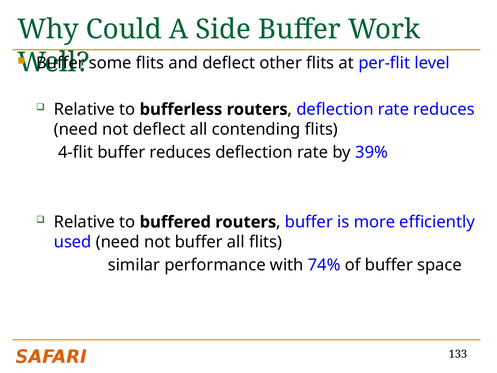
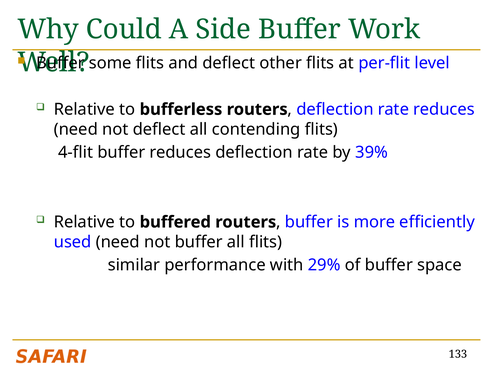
74%: 74% -> 29% (324, 265)
